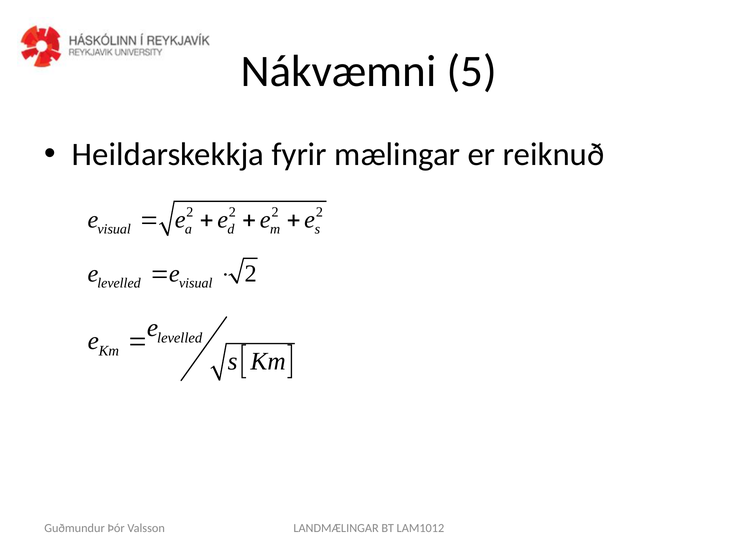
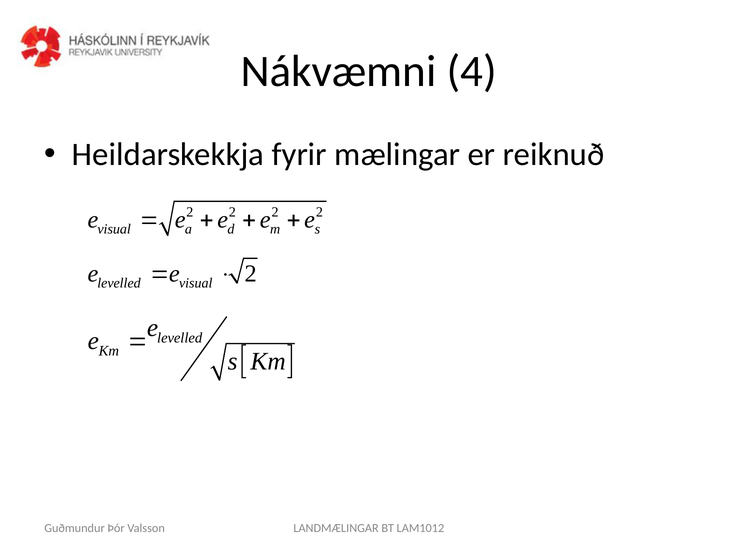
5: 5 -> 4 (472, 71)
